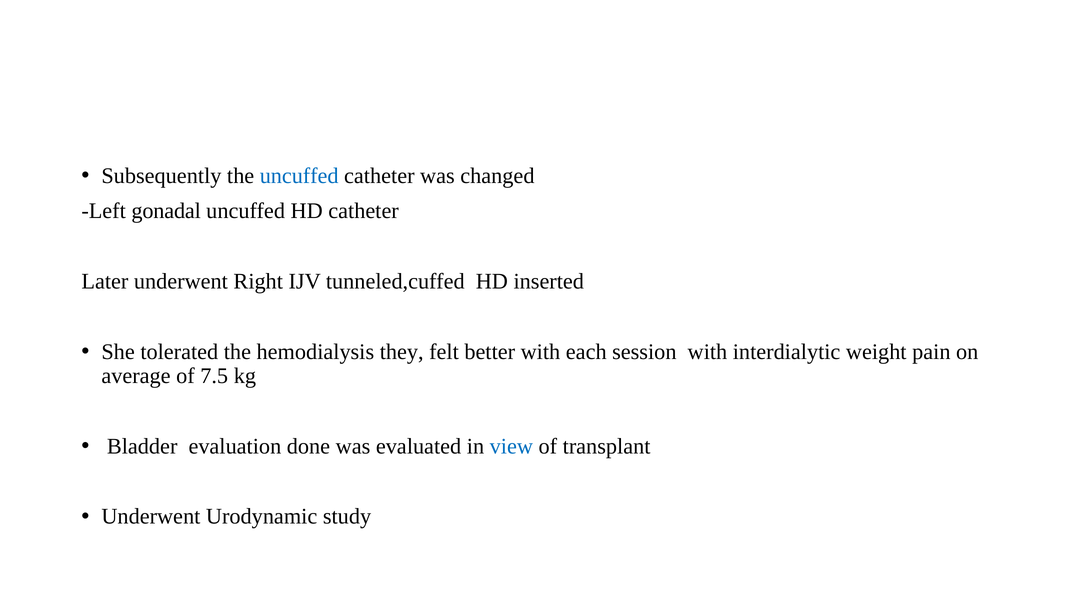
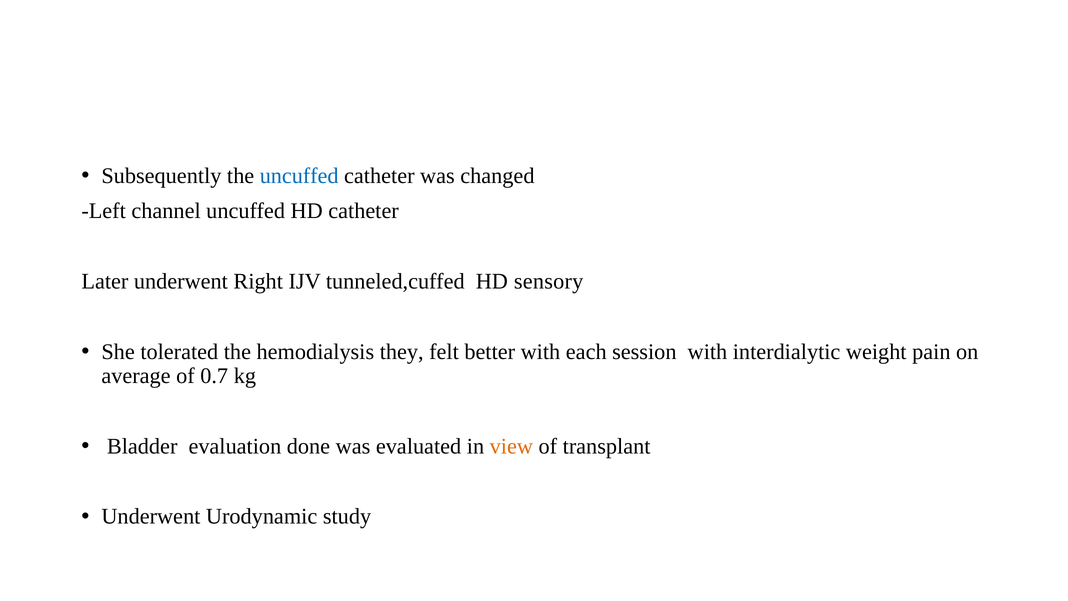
gonadal: gonadal -> channel (166, 211)
inserted: inserted -> sensory (549, 281)
7.5: 7.5 -> 0.7 (214, 376)
view colour: blue -> orange (511, 446)
